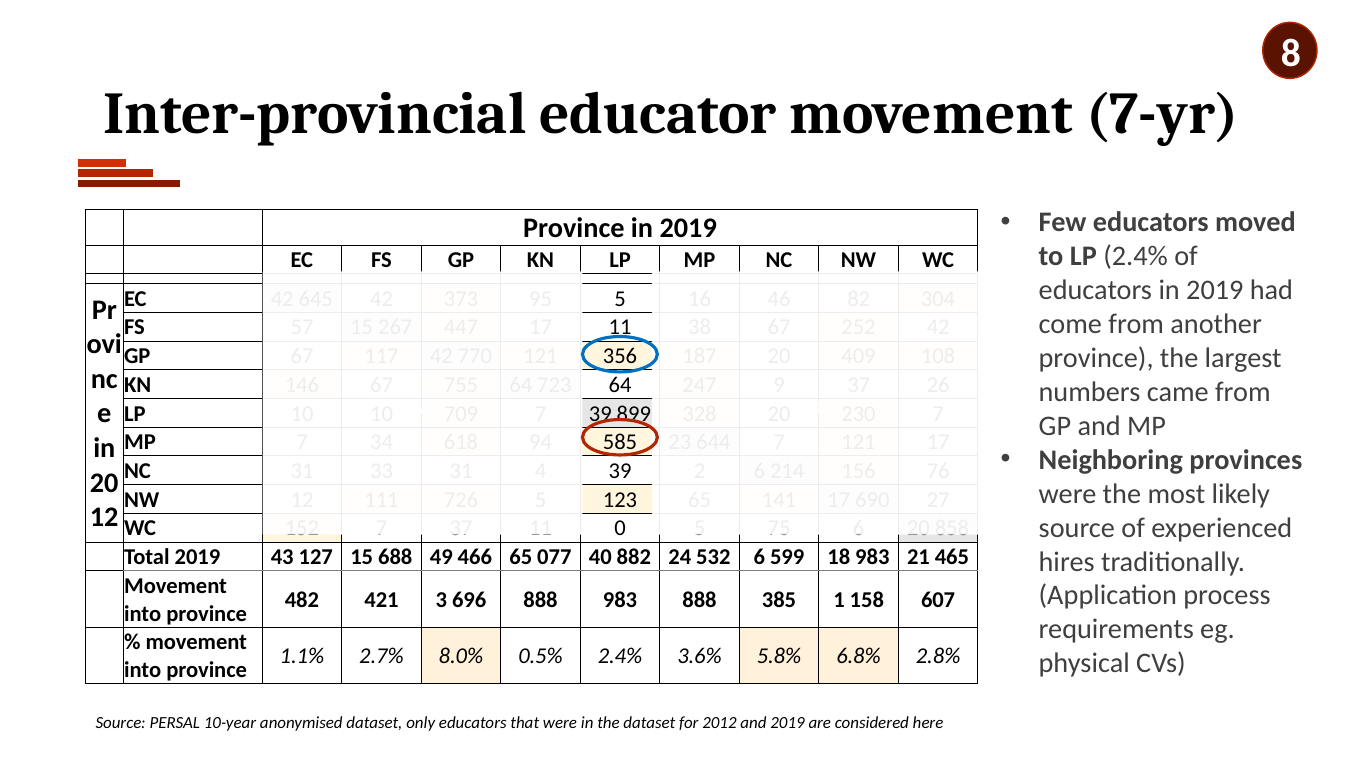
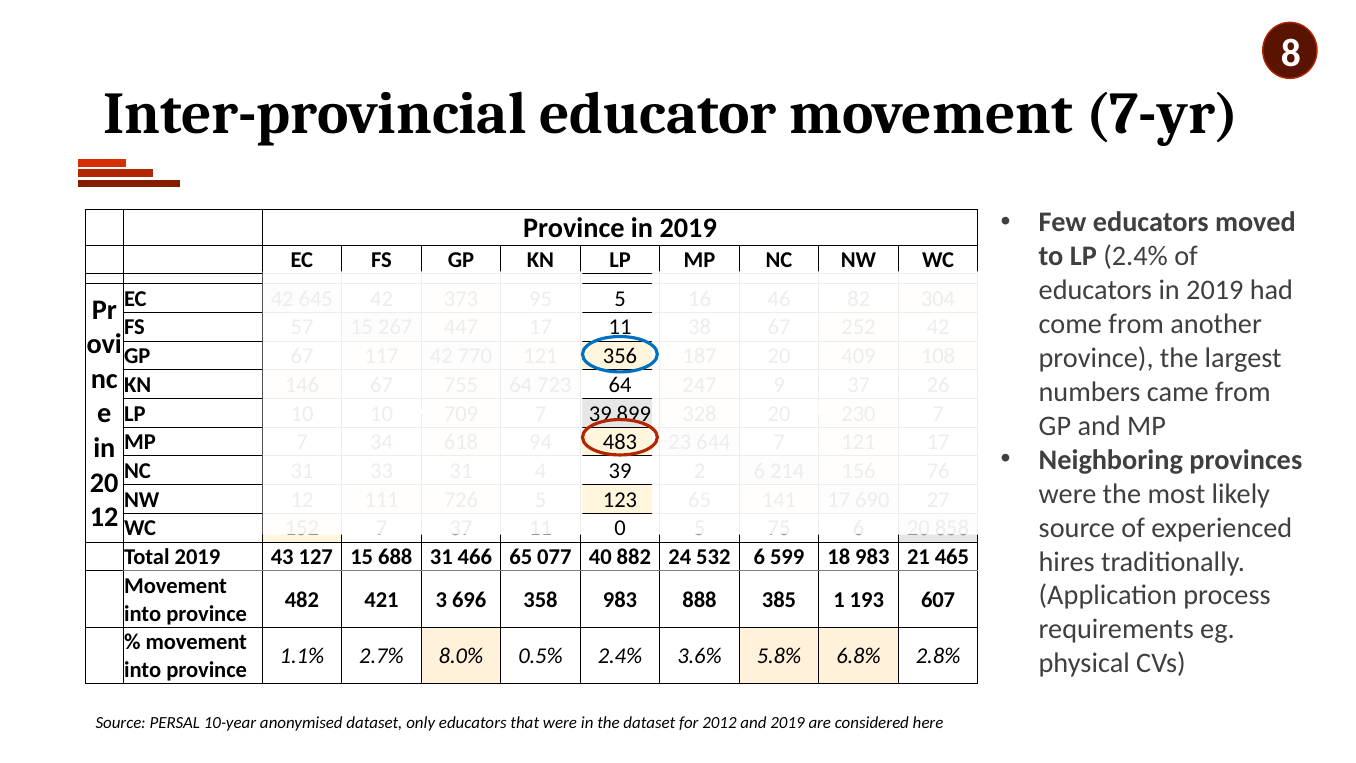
585: 585 -> 483 (620, 442)
688 49: 49 -> 31 (441, 557)
696 888: 888 -> 358 (541, 600)
158: 158 -> 193 (867, 600)
